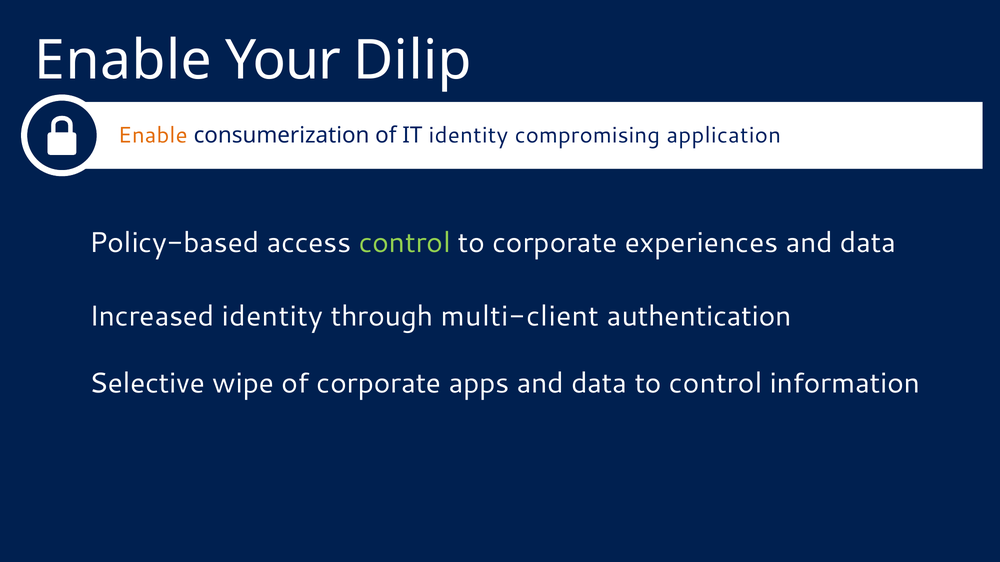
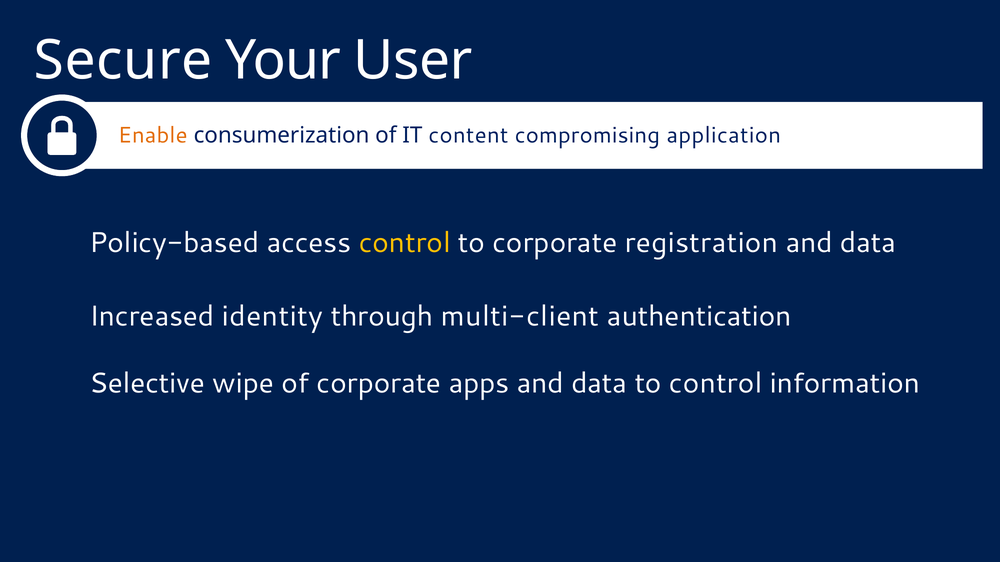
Enable: Enable -> Secure (123, 61)
Dilip: Dilip -> User (413, 61)
IT identity: identity -> content (468, 135)
control colour: light green -> yellow (405, 243)
experiences: experiences -> registration (701, 243)
